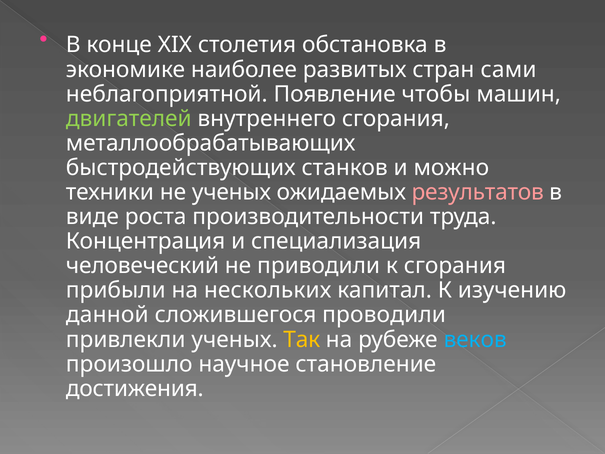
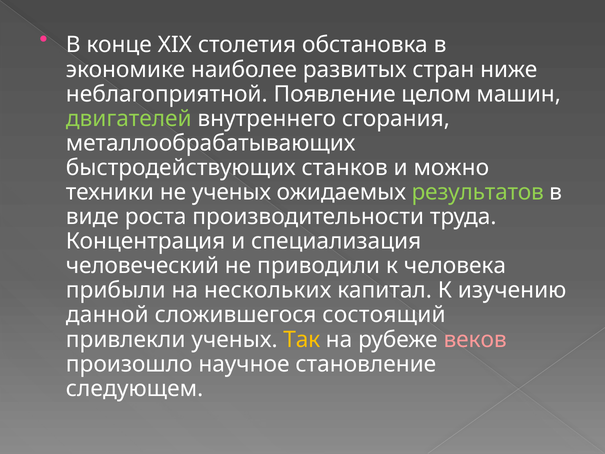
сами: сами -> ниже (509, 69)
чтобы: чтобы -> целом (436, 94)
результатов colour: pink -> light green (478, 192)
к сгорания: сгорания -> человека (455, 266)
проводили: проводили -> состоящий (384, 315)
веков colour: light blue -> pink (475, 339)
достижения: достижения -> следующем (135, 388)
